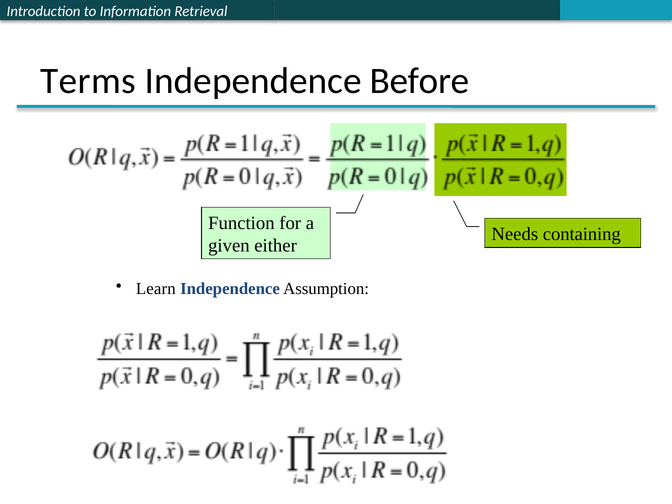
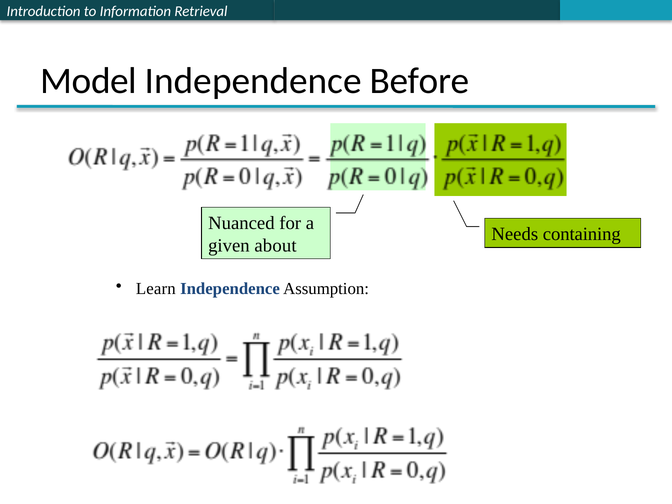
Terms: Terms -> Model (89, 81)
Function: Function -> Nuanced (241, 223)
either: either -> about (275, 245)
